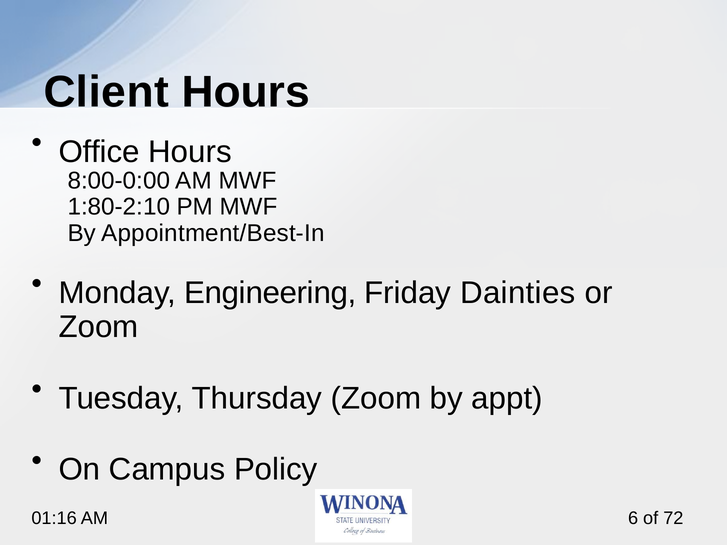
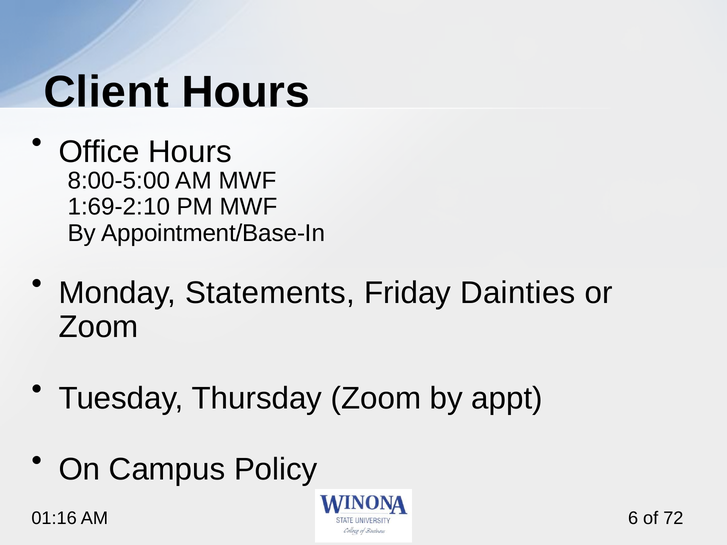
8:00-0:00: 8:00-0:00 -> 8:00-5:00 (119, 181)
1:80-2:10: 1:80-2:10 -> 1:69-2:10 (119, 207)
Appointment/Best-In: Appointment/Best-In -> Appointment/Base-In (213, 233)
Engineering: Engineering -> Statements (270, 293)
